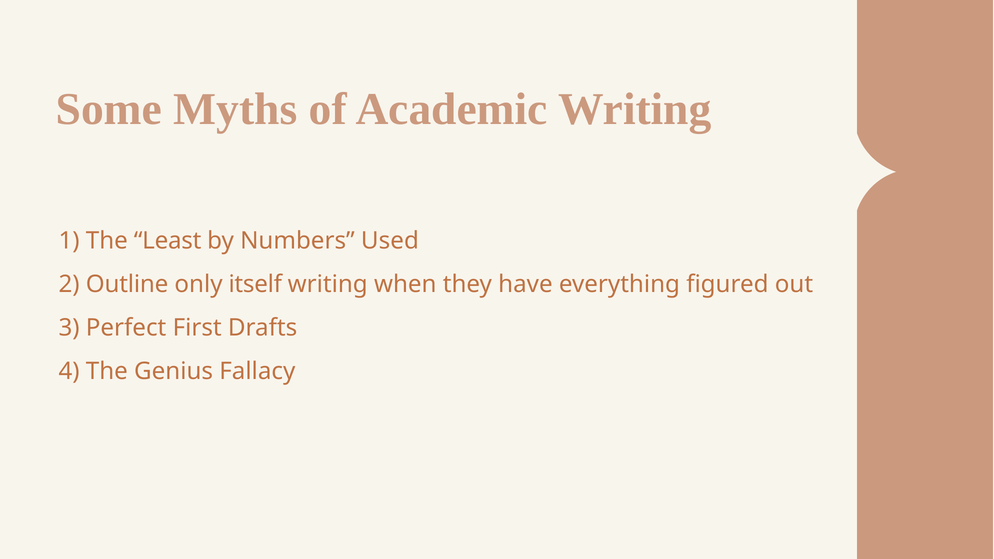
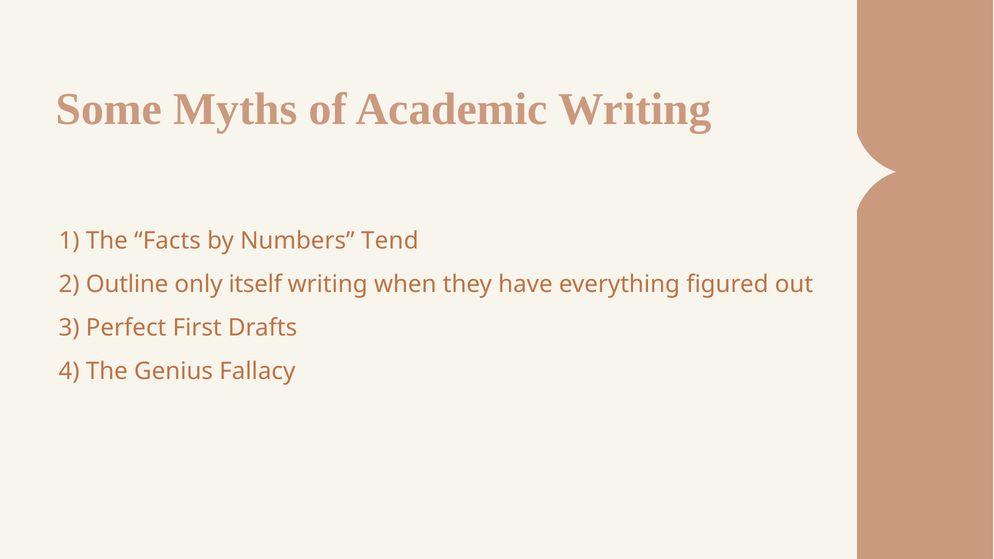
Least: Least -> Facts (167, 241)
Used: Used -> Tend (390, 241)
